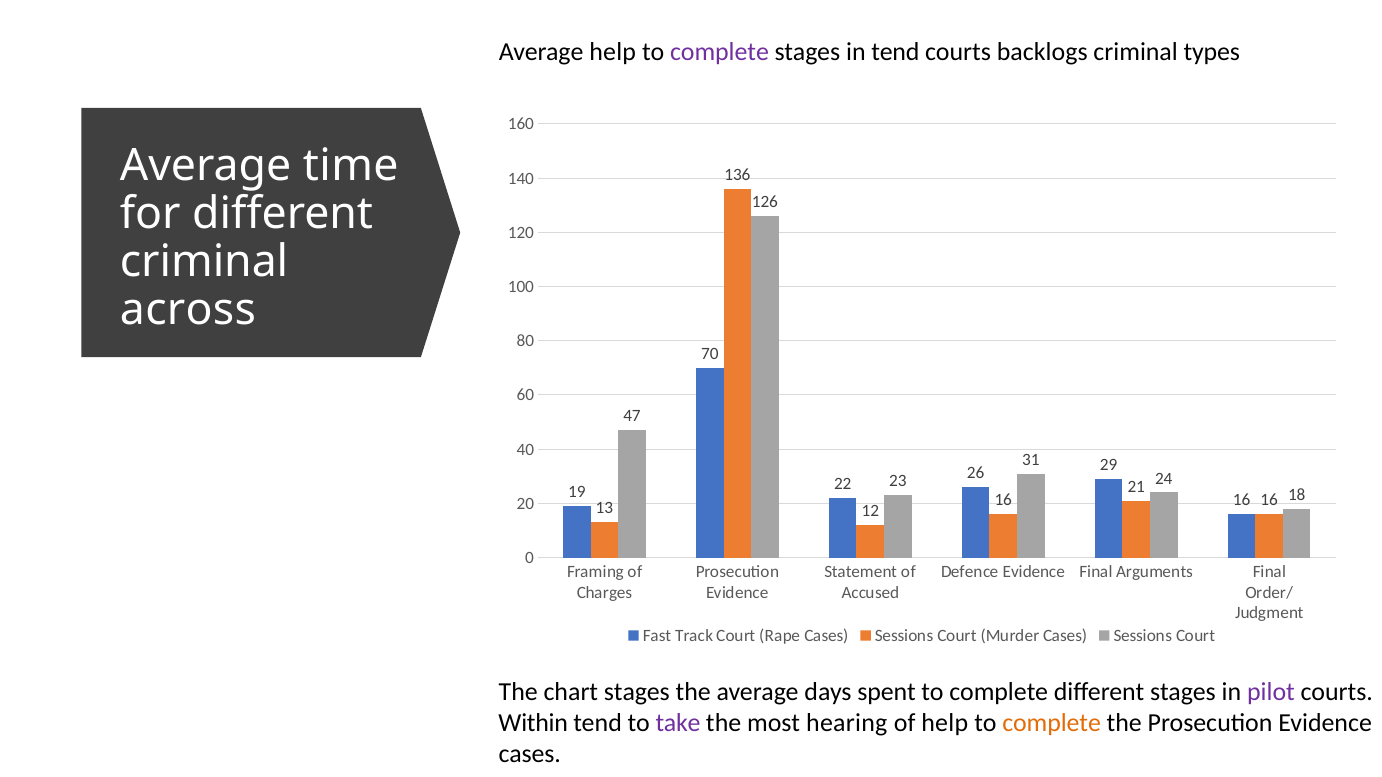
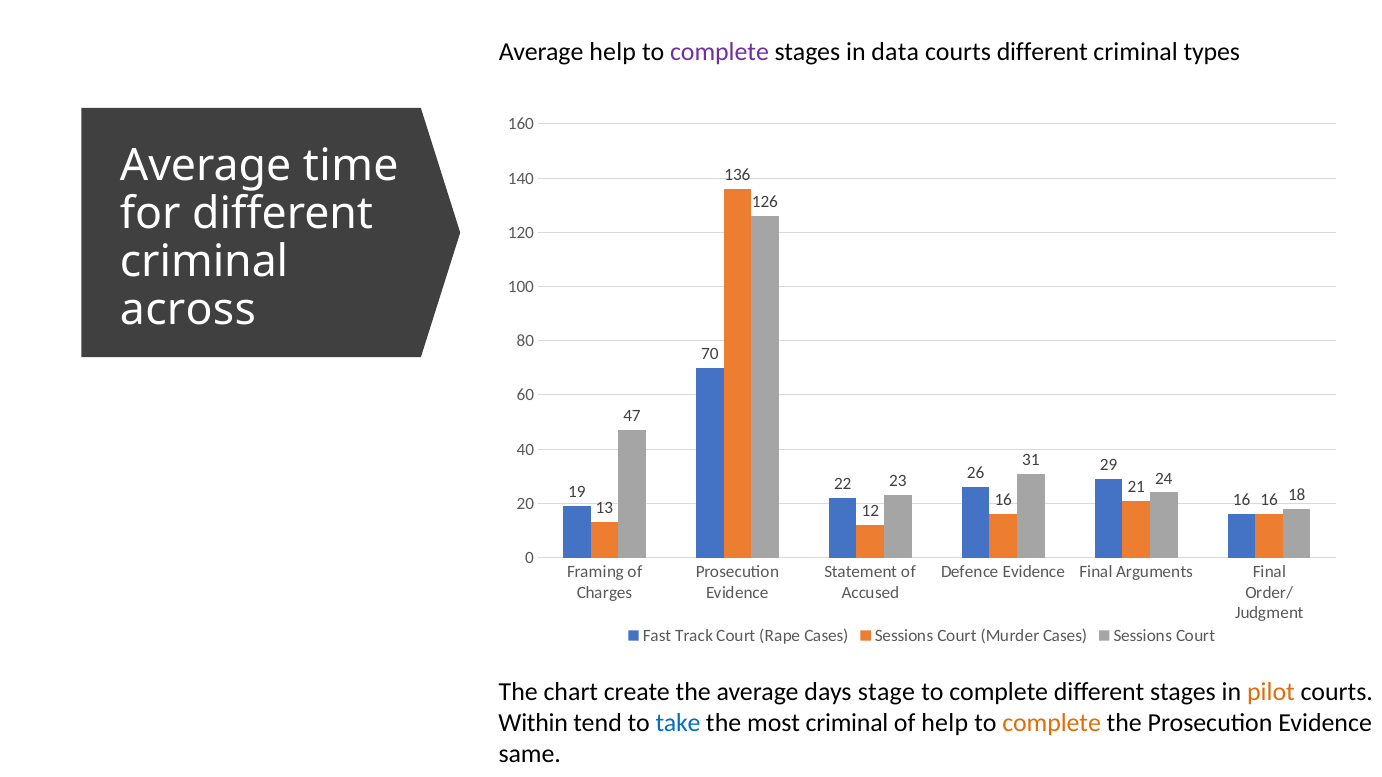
in tend: tend -> data (895, 52)
courts backlogs: backlogs -> different (1042, 52)
chart stages: stages -> create (637, 692)
spent: spent -> stage (886, 692)
pilot colour: purple -> orange (1271, 692)
take colour: purple -> blue (678, 723)
most hearing: hearing -> criminal (847, 723)
cases: cases -> same (530, 754)
